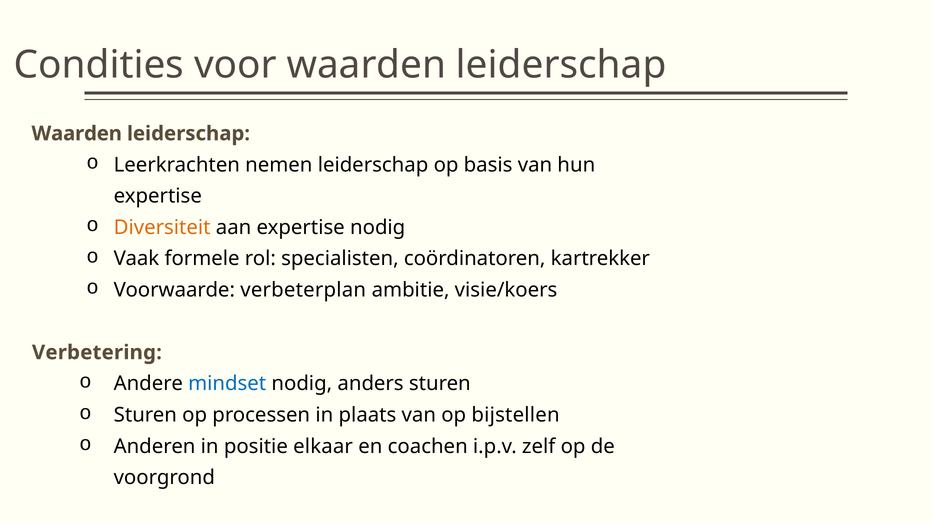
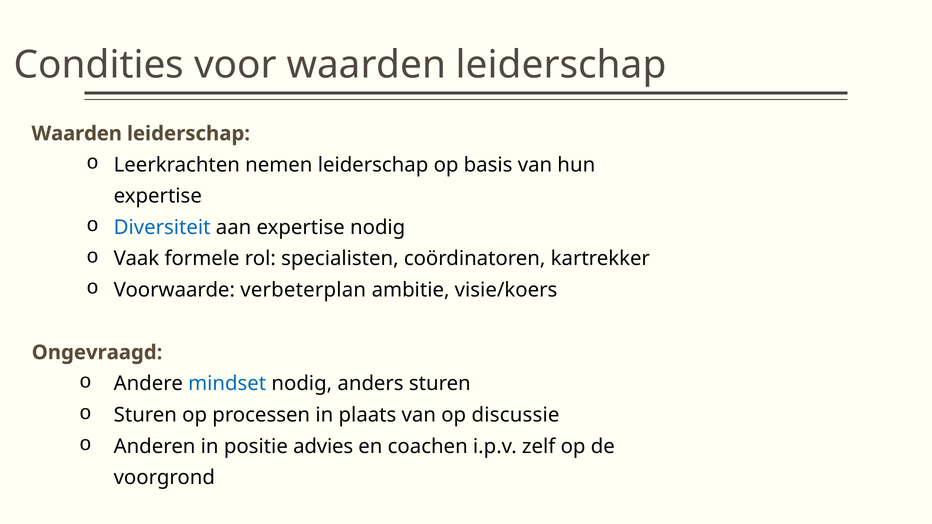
Diversiteit colour: orange -> blue (162, 227)
Verbetering: Verbetering -> Ongevraagd (97, 353)
bijstellen: bijstellen -> discussie (516, 415)
elkaar: elkaar -> advies (323, 447)
